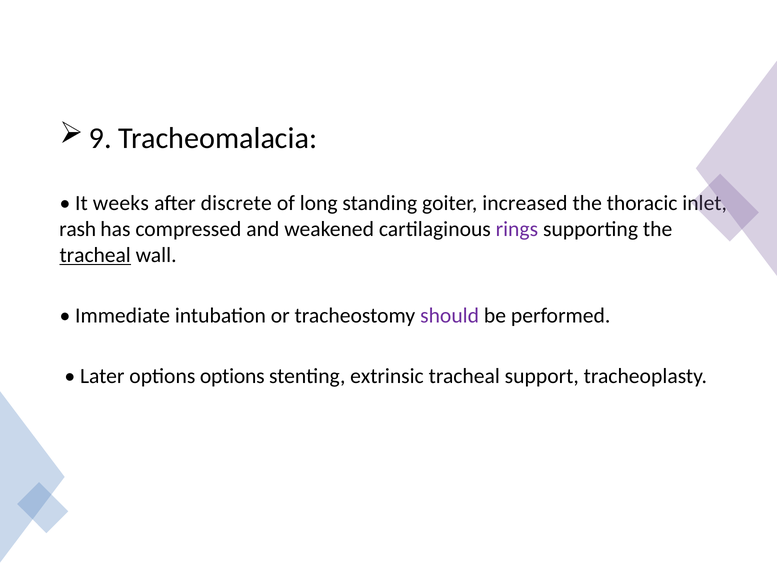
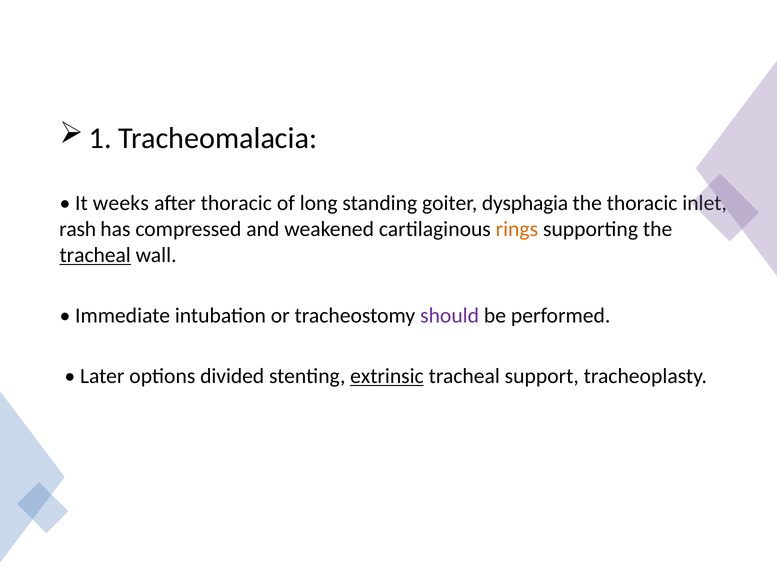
9: 9 -> 1 (100, 138)
after discrete: discrete -> thoracic (236, 203)
increased: increased -> dysphagia (525, 203)
rings colour: purple -> orange (517, 229)
options options: options -> divided (232, 376)
extrinsic underline: none -> present (387, 376)
